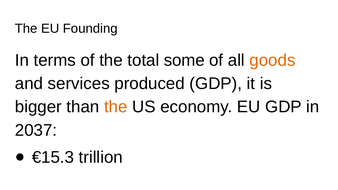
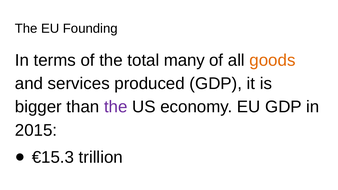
some: some -> many (184, 60)
the colour: orange -> purple (116, 107)
2037: 2037 -> 2015 (36, 130)
